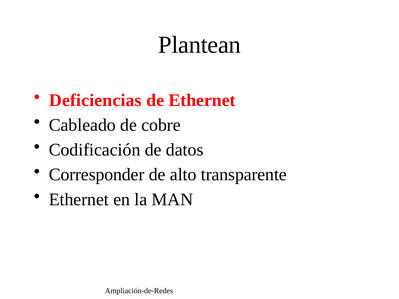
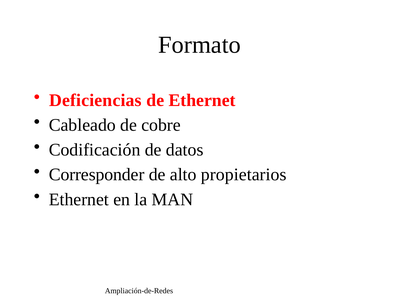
Plantean: Plantean -> Formato (199, 45)
transparente: transparente -> propietarios (244, 175)
